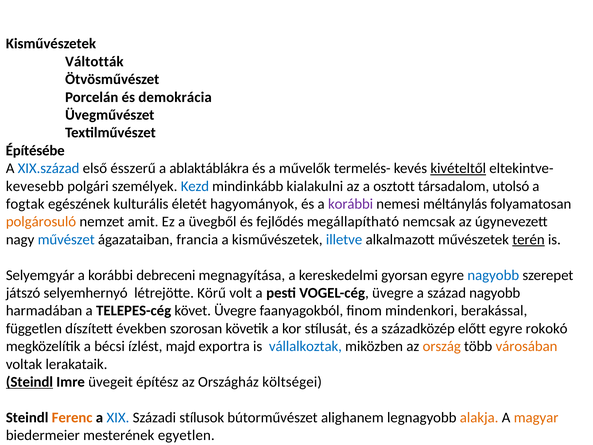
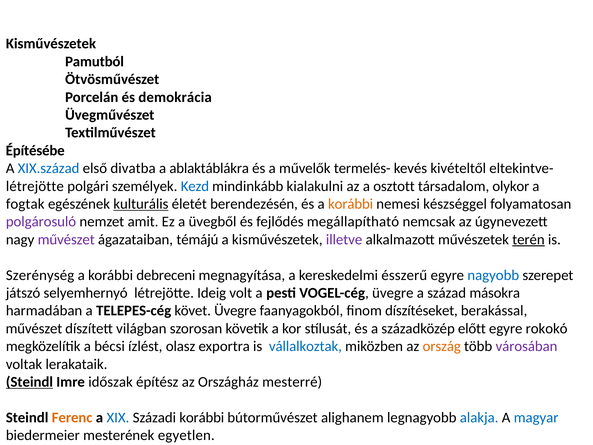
Váltották: Váltották -> Pamutból (95, 62)
ésszerű: ésszerű -> divatba (133, 168)
kivételtől underline: present -> none (458, 168)
kevesebb: kevesebb -> létrejötte (35, 186)
utolsó: utolsó -> olykor (511, 186)
kulturális underline: none -> present (141, 204)
hagyományok: hagyományok -> berendezésén (254, 204)
korábbi colour: purple -> orange (351, 204)
méltánylás: méltánylás -> készséggel (455, 204)
polgárosuló colour: orange -> purple (41, 222)
művészet colour: blue -> purple (66, 239)
francia: francia -> témájú (197, 239)
illetve colour: blue -> purple (344, 239)
Selyemgyár: Selyemgyár -> Szerénység (40, 275)
gyorsan: gyorsan -> ésszerű (404, 275)
Körű: Körű -> Ideig (212, 293)
század nagyobb: nagyobb -> másokra (495, 293)
mindenkori: mindenkori -> díszítéseket (421, 311)
független: független -> művészet (34, 328)
években: években -> világban (141, 328)
majd: majd -> olasz (181, 346)
városában colour: orange -> purple (527, 346)
üvegeit: üvegeit -> időszak (111, 382)
költségei: költségei -> mesterré (292, 382)
Századi stílusok: stílusok -> korábbi (202, 417)
alakja colour: orange -> blue (479, 417)
magyar colour: orange -> blue (536, 417)
